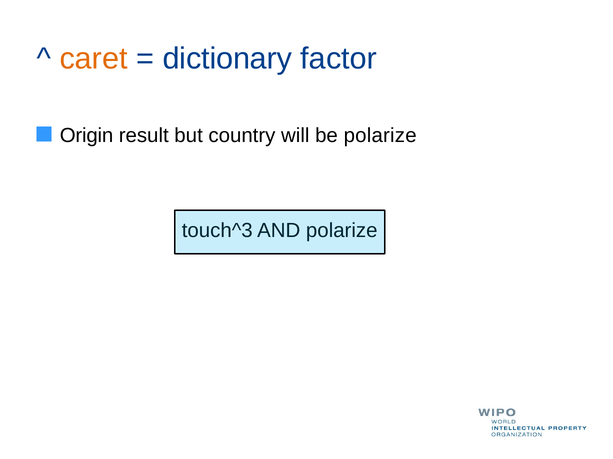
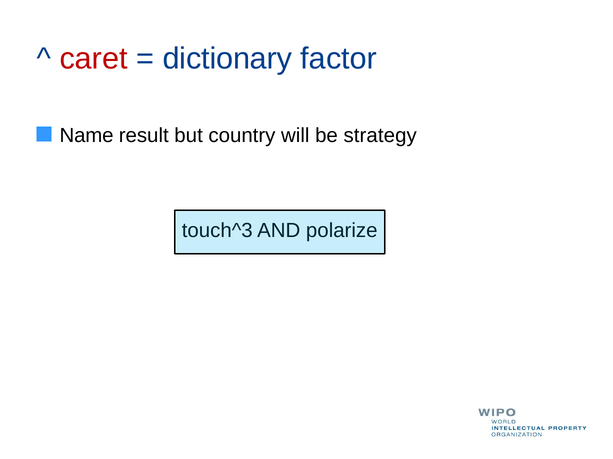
caret colour: orange -> red (94, 59)
Origin: Origin -> Name (87, 136)
be polarize: polarize -> strategy (380, 136)
